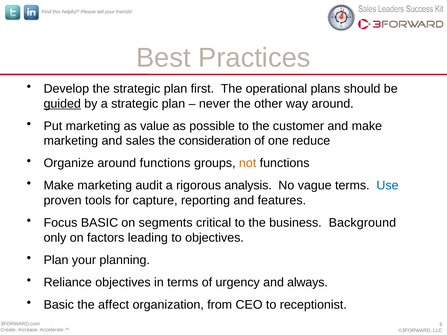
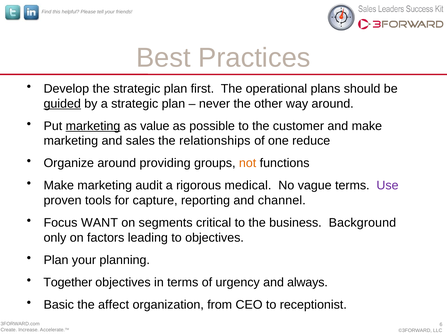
marketing underline: none -> present (93, 126)
consideration: consideration -> relationships (215, 141)
around functions: functions -> providing (165, 163)
analysis: analysis -> medical (248, 186)
Use colour: blue -> purple (388, 186)
features: features -> channel (282, 201)
Focus BASIC: BASIC -> WANT (99, 223)
Reliance: Reliance -> Together (68, 283)
